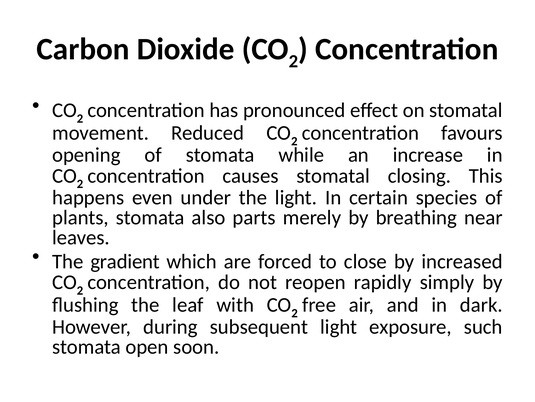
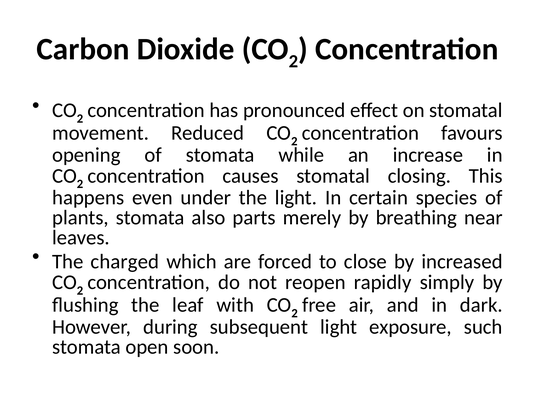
gradient: gradient -> charged (125, 261)
